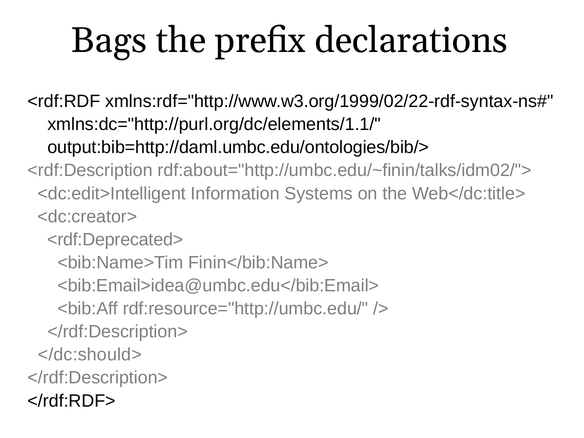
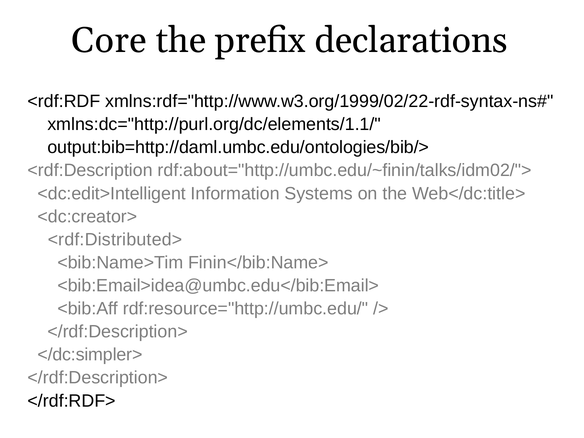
Bags: Bags -> Core (109, 40)
<rdf:Deprecated>: <rdf:Deprecated> -> <rdf:Distributed> (115, 240)
</dc:should>: </dc:should> -> </dc:simpler> (90, 355)
